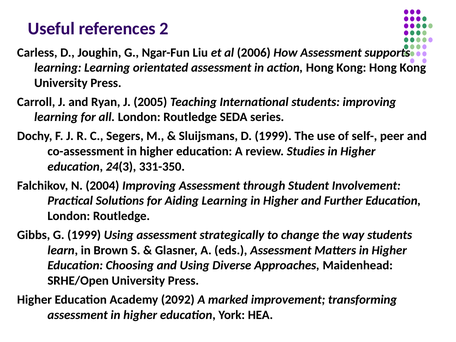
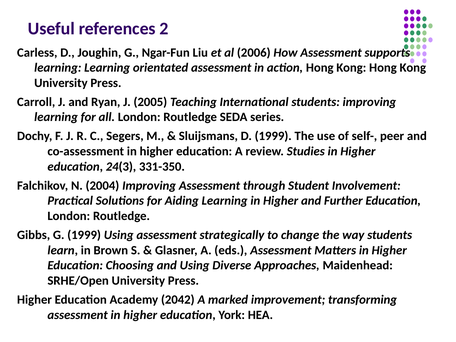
2092: 2092 -> 2042 (178, 300)
